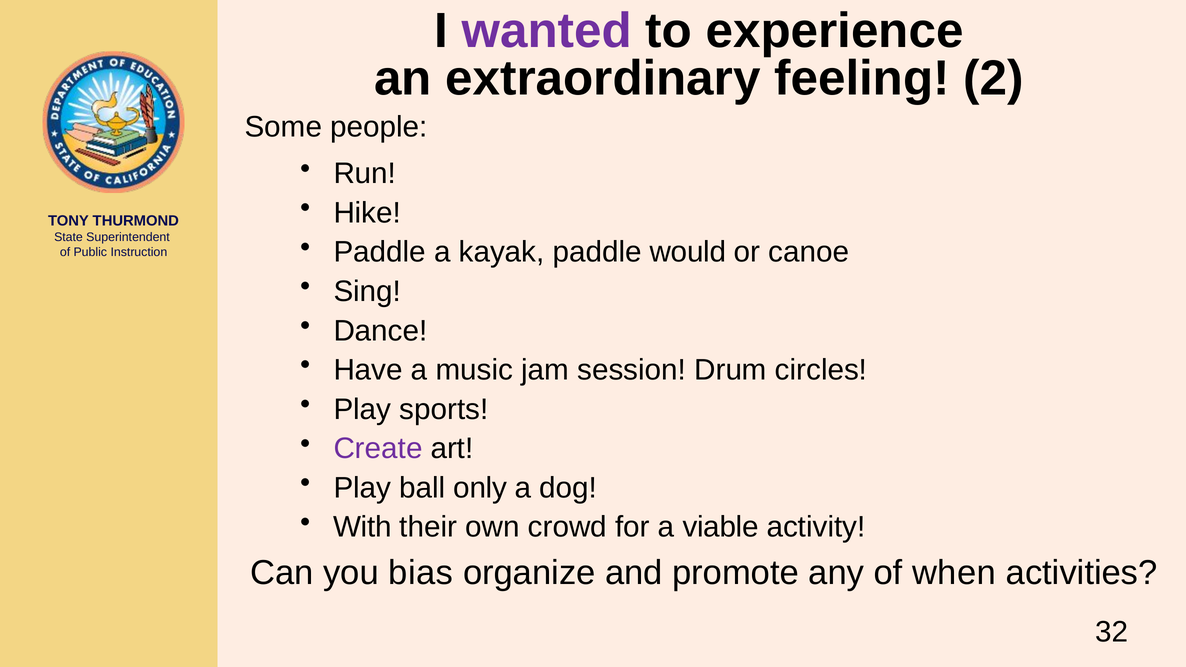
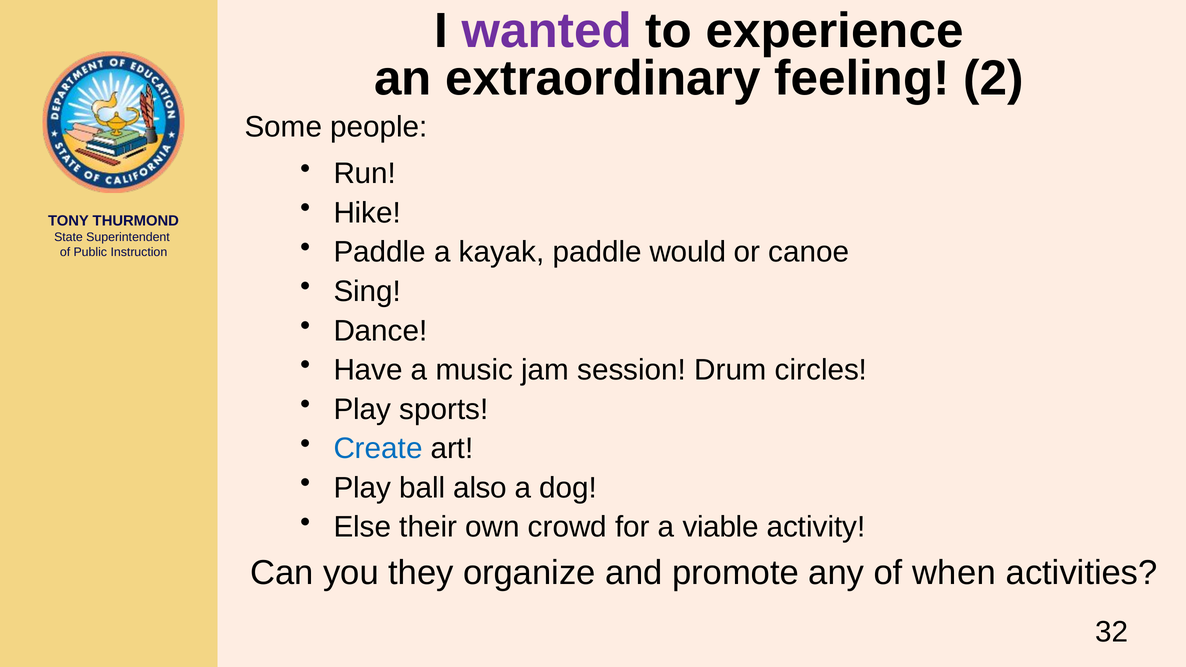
Create colour: purple -> blue (378, 449)
only: only -> also (480, 488)
With: With -> Else (362, 527)
bias: bias -> they (421, 573)
